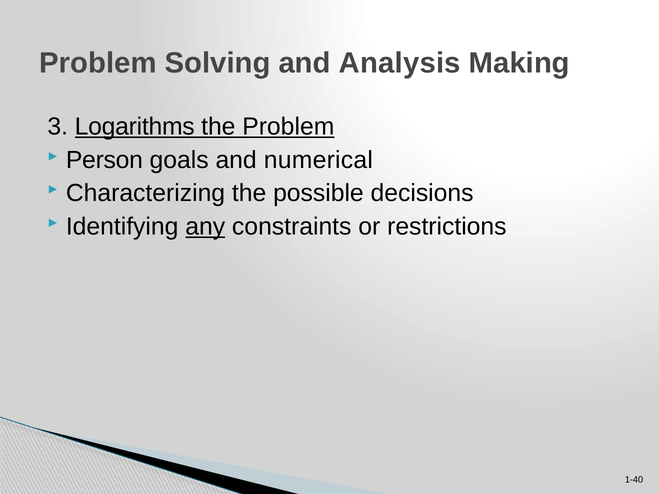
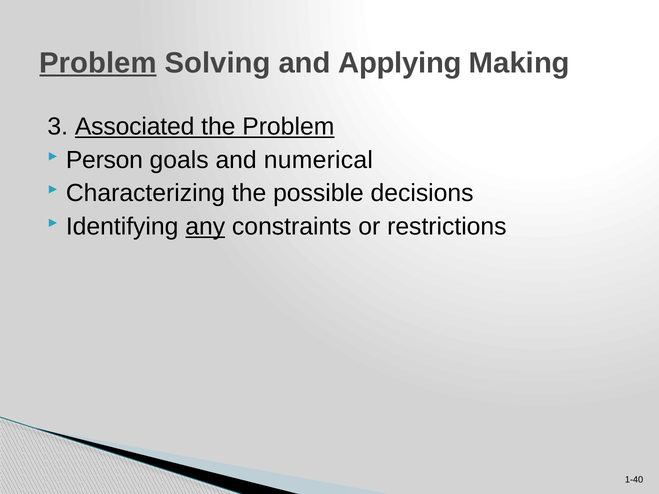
Problem underline: none -> present (98, 63)
Analysis: Analysis -> Applying (400, 63)
Logarithms: Logarithms -> Associated (135, 127)
